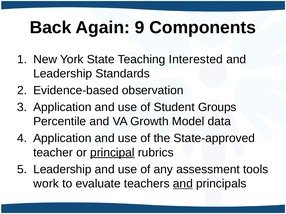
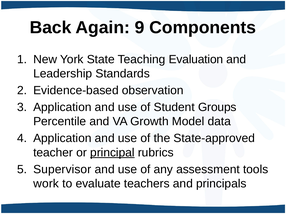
Interested: Interested -> Evaluation (196, 59)
Leadership: Leadership -> Supervisor (62, 170)
and underline: present -> none (183, 184)
